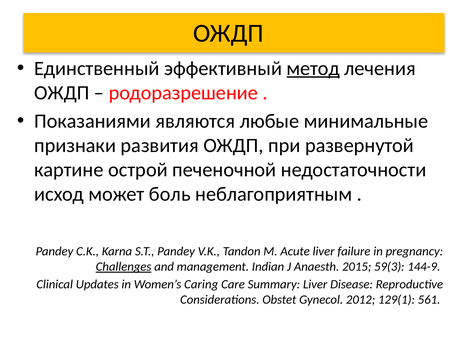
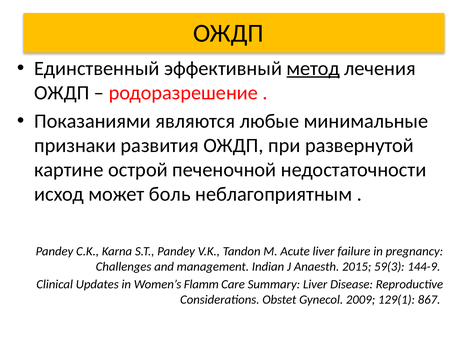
Challenges underline: present -> none (124, 267)
Caring: Caring -> Flamm (201, 285)
2012: 2012 -> 2009 (361, 300)
561: 561 -> 867 (429, 300)
